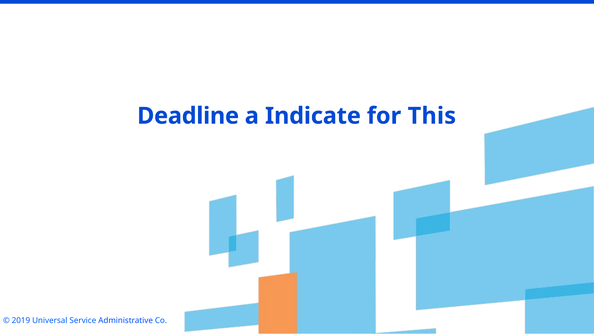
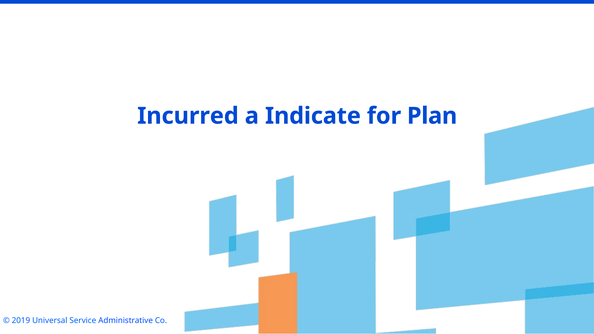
Deadline: Deadline -> Incurred (188, 116)
This: This -> Plan (432, 116)
